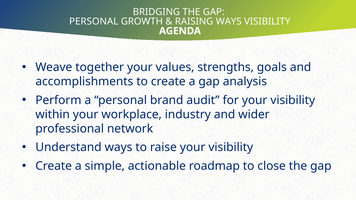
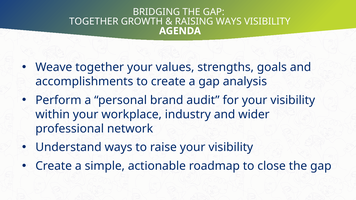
PERSONAL: PERSONAL -> TOGETHER (94, 21)
